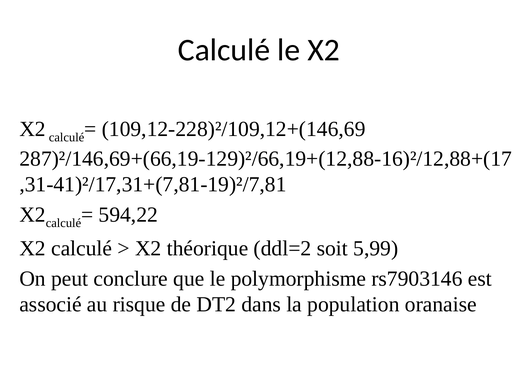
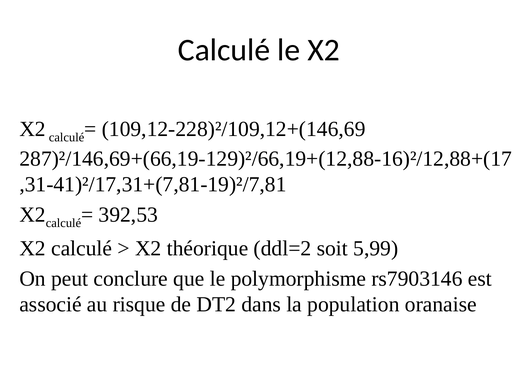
594,22: 594,22 -> 392,53 (128, 215)
